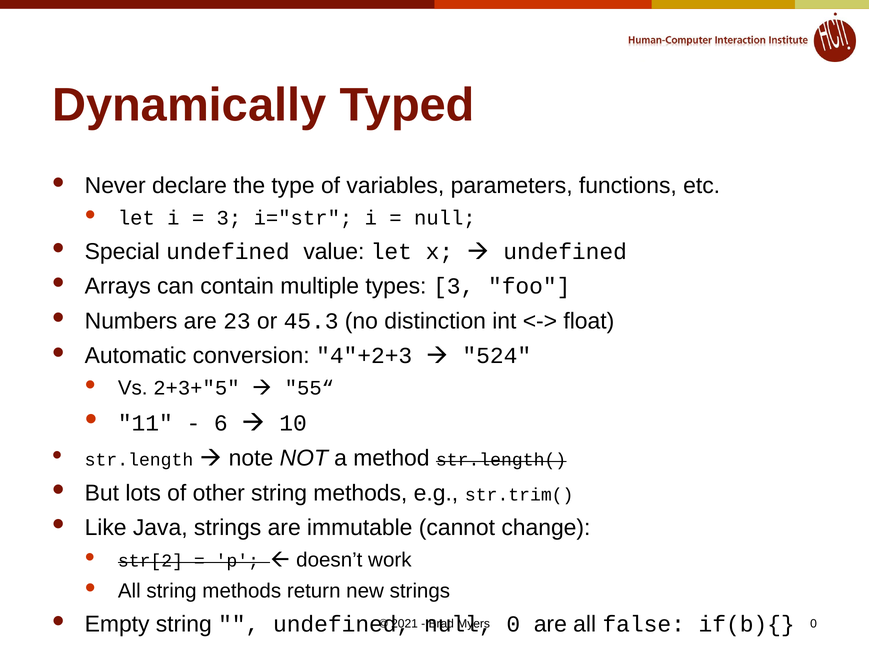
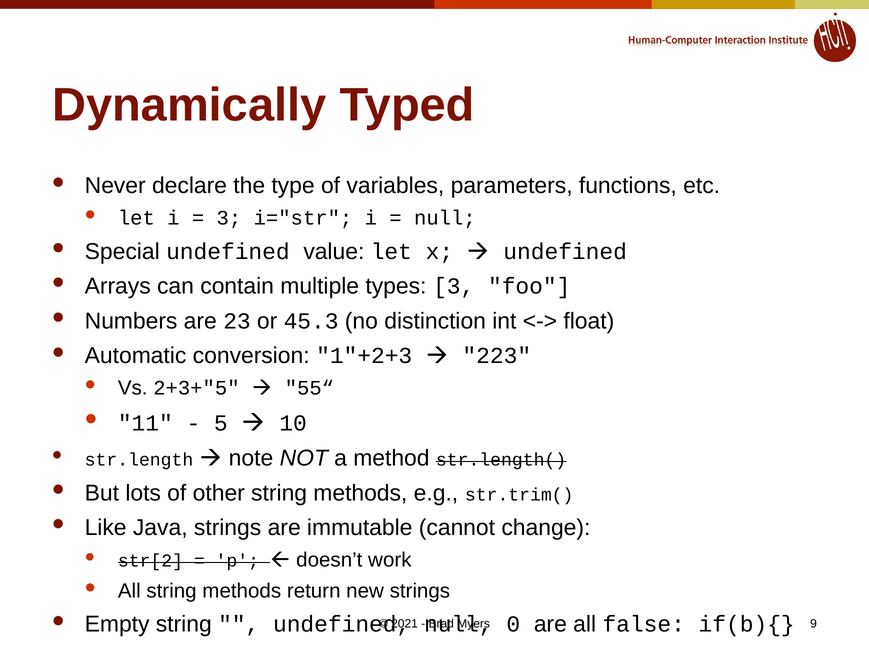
4"+2+3: 4"+2+3 -> 1"+2+3 (364, 356)
524: 524 -> 223 (497, 356)
6: 6 -> 5 (221, 423)
0: 0 -> 9 (814, 624)
